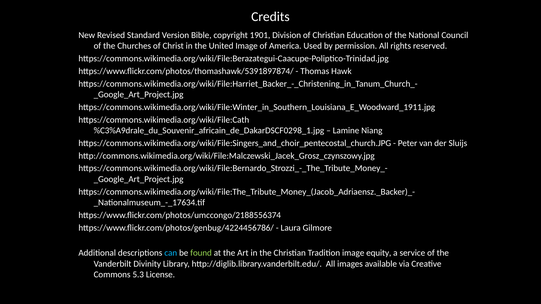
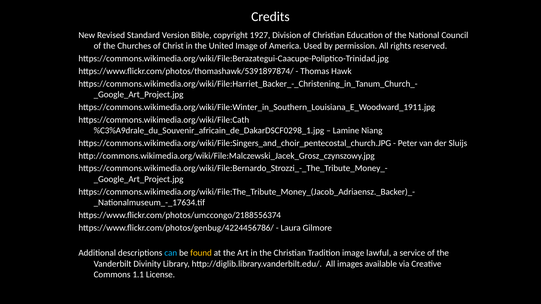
1901: 1901 -> 1927 (260, 35)
found colour: light green -> yellow (201, 253)
equity: equity -> lawful (379, 253)
5.3: 5.3 -> 1.1 (138, 275)
